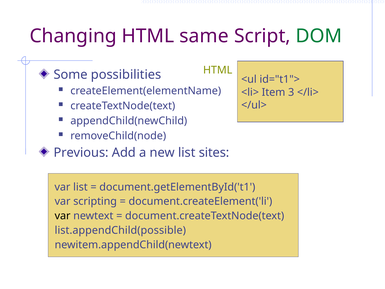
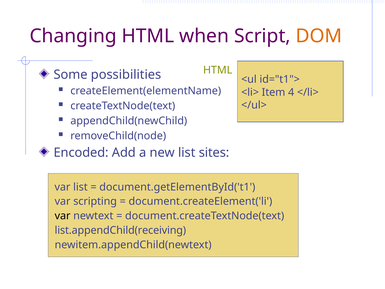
same: same -> when (204, 36)
DOM colour: green -> orange (319, 36)
3: 3 -> 4 (291, 92)
Previous: Previous -> Encoded (81, 153)
list.appendChild(possible: list.appendChild(possible -> list.appendChild(receiving (120, 230)
